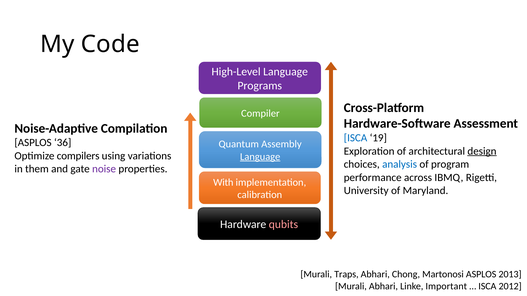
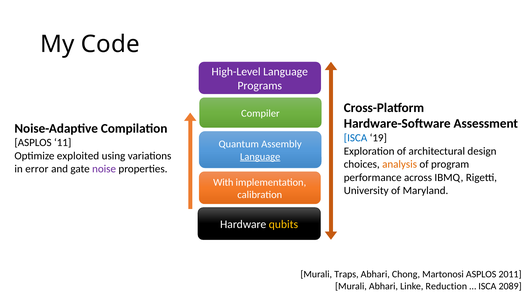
36: 36 -> 11 (63, 143)
design underline: present -> none (482, 151)
compilers: compilers -> exploited (78, 156)
analysis colour: blue -> orange (400, 165)
them: them -> error (37, 169)
qubits colour: pink -> yellow (283, 225)
2013: 2013 -> 2011 (510, 275)
Important: Important -> Reduction (446, 287)
2012: 2012 -> 2089 (510, 287)
